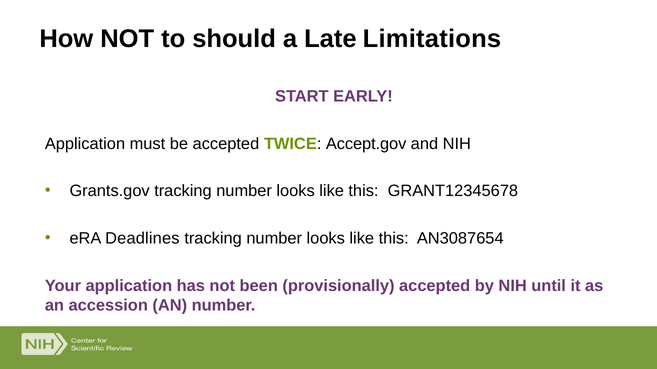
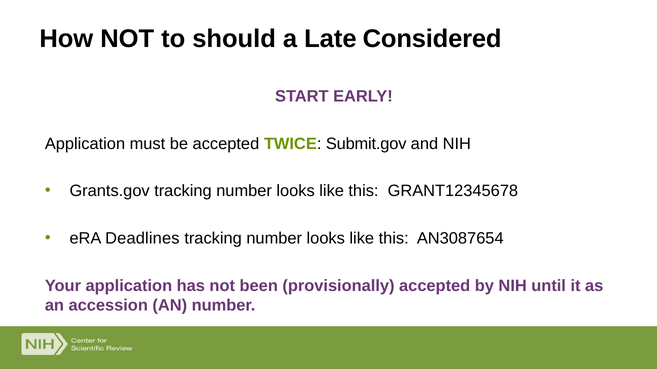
Limitations: Limitations -> Considered (432, 39)
Accept.gov: Accept.gov -> Submit.gov (366, 144)
